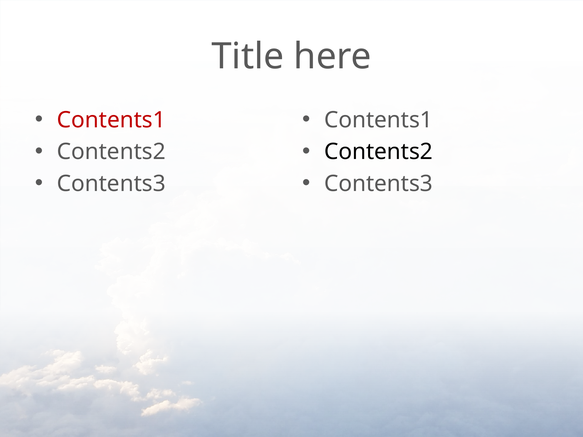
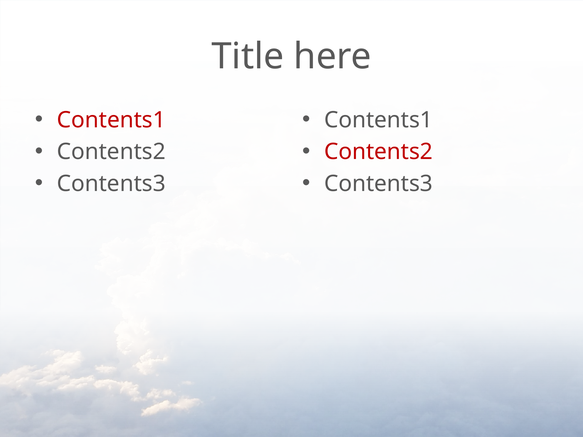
Contents2 colour: black -> red (379, 152)
